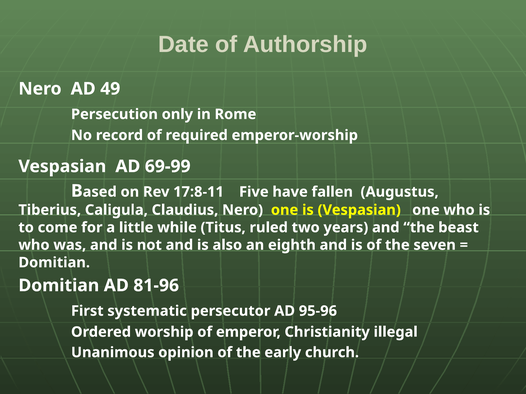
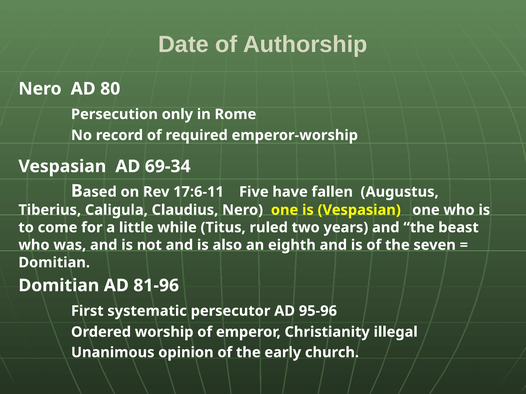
49: 49 -> 80 (110, 89)
69-99: 69-99 -> 69-34 (168, 167)
17:8-11: 17:8-11 -> 17:6-11 (199, 192)
